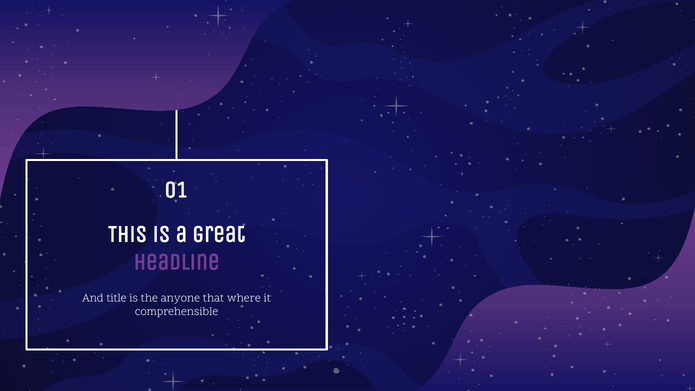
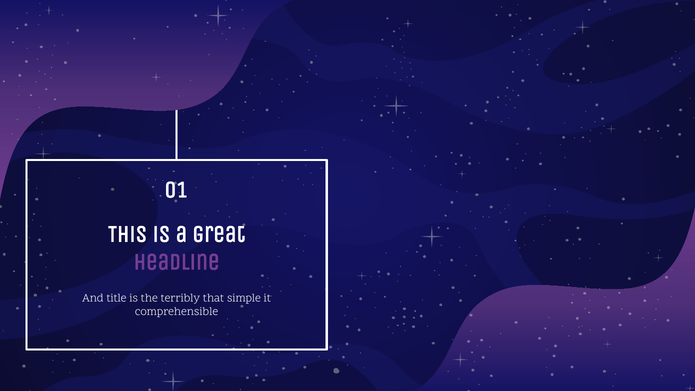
anyone: anyone -> terribly (180, 298)
where: where -> simple (244, 298)
